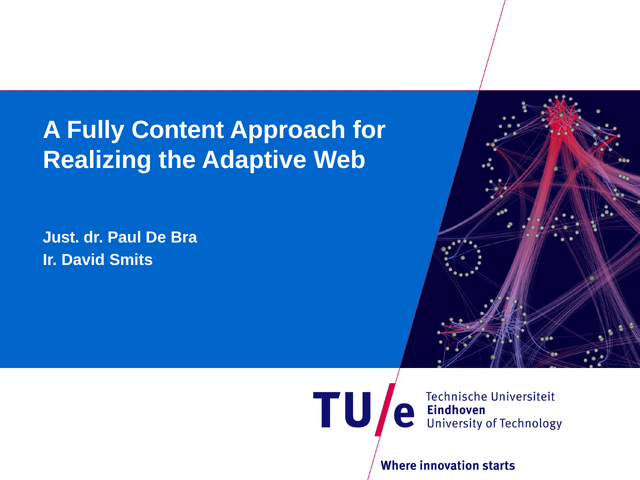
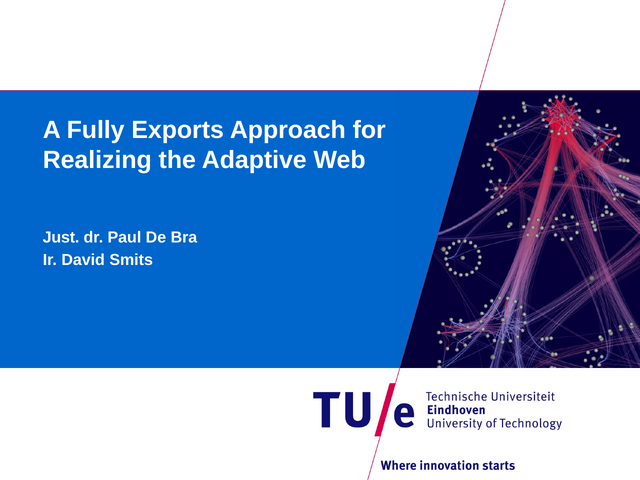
Content: Content -> Exports (178, 130)
